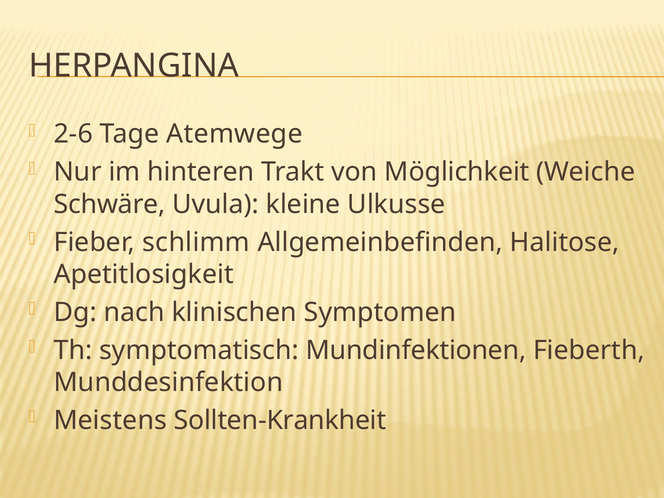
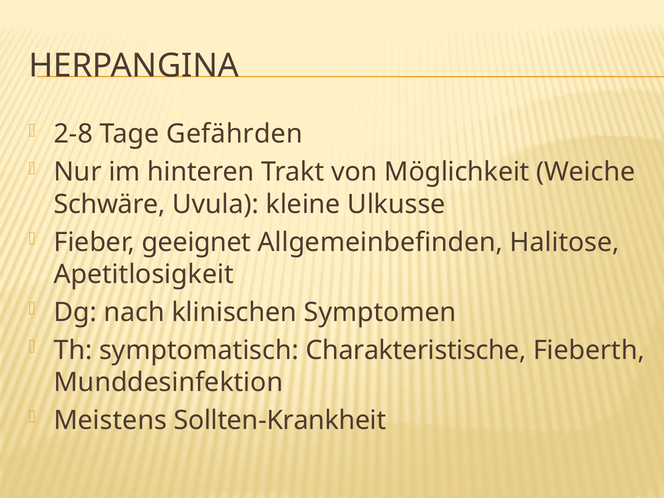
2-6: 2-6 -> 2-8 (73, 134)
Atemwege: Atemwege -> Gefährden (235, 134)
schlimm: schlimm -> geeignet (196, 242)
Mundinfektionen: Mundinfektionen -> Charakteristische (416, 350)
